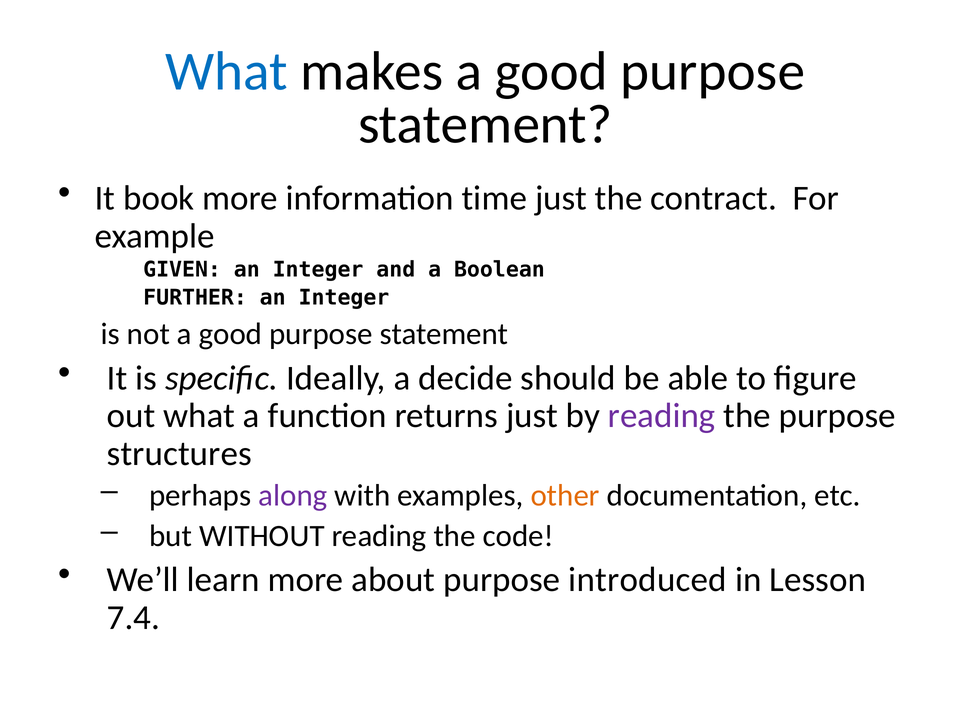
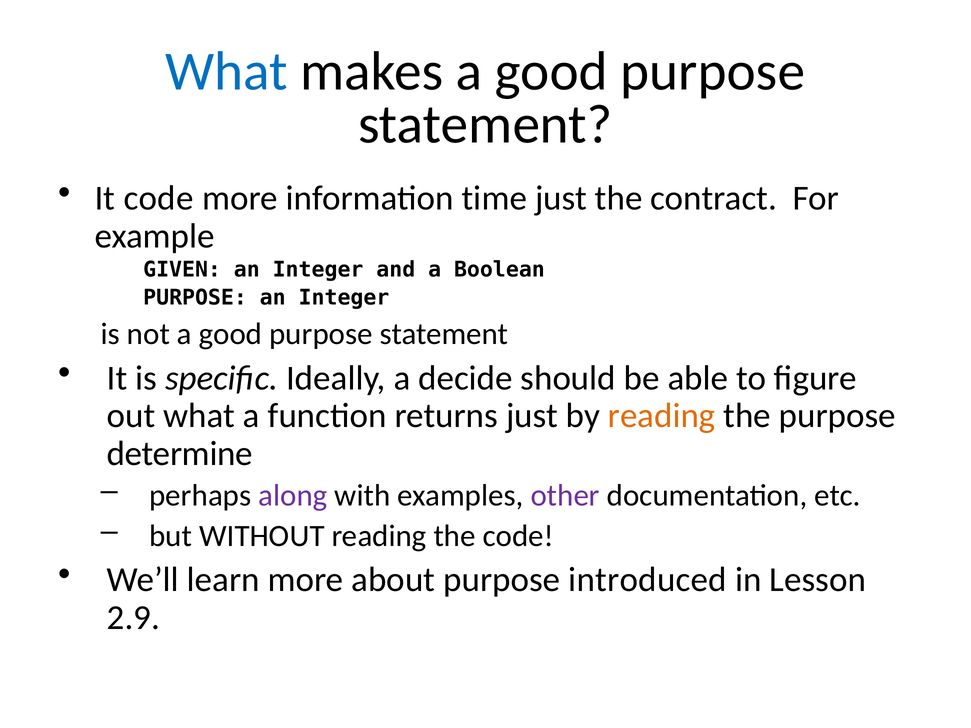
It book: book -> code (159, 198)
FURTHER: FURTHER -> PURPOSE (195, 298)
reading colour: purple -> orange (662, 416)
structures: structures -> determine (180, 454)
other colour: orange -> purple (565, 496)
7.4: 7.4 -> 2.9 (133, 618)
